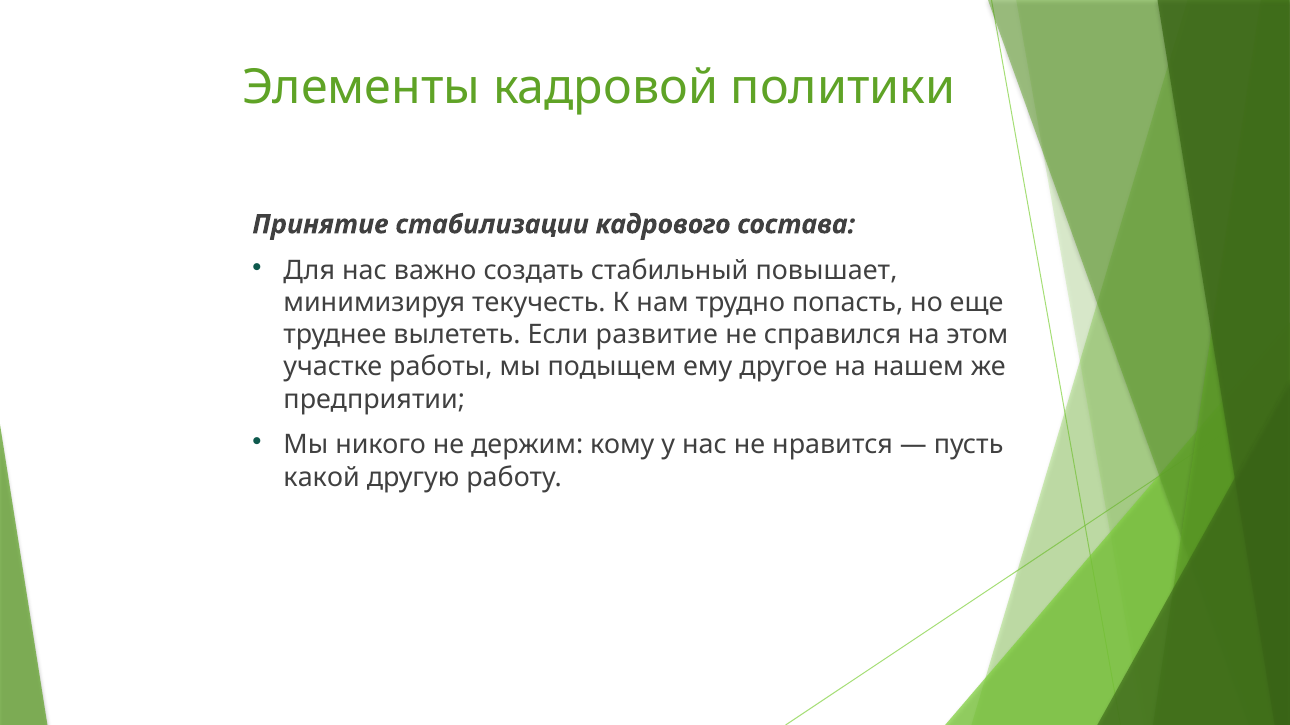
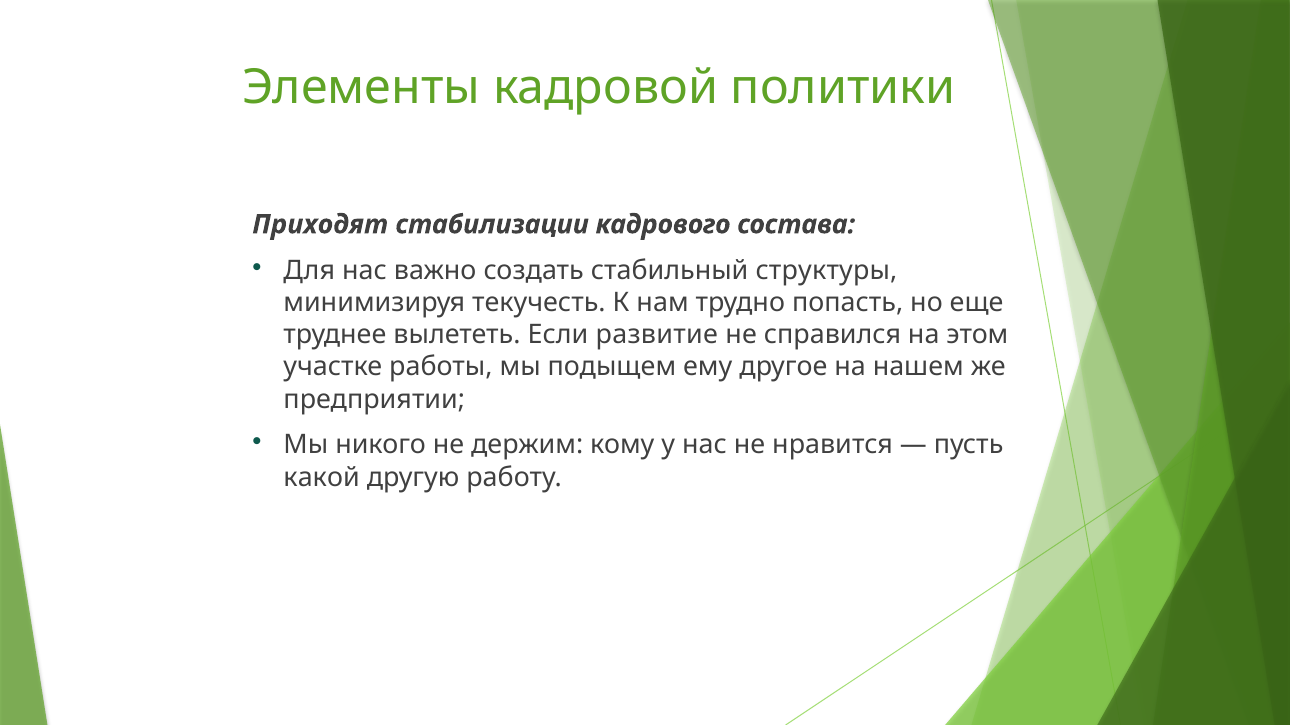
Принятие: Принятие -> Приходят (320, 225)
повышает: повышает -> структуры (826, 270)
